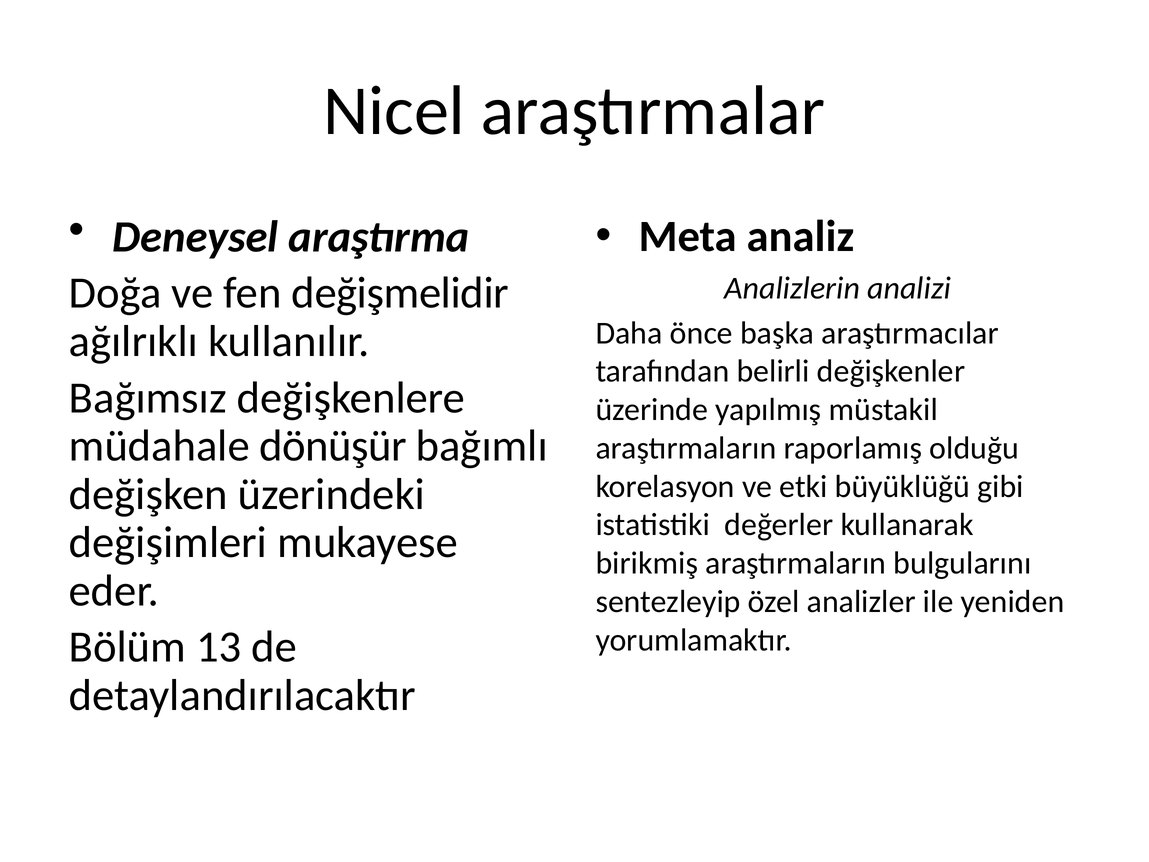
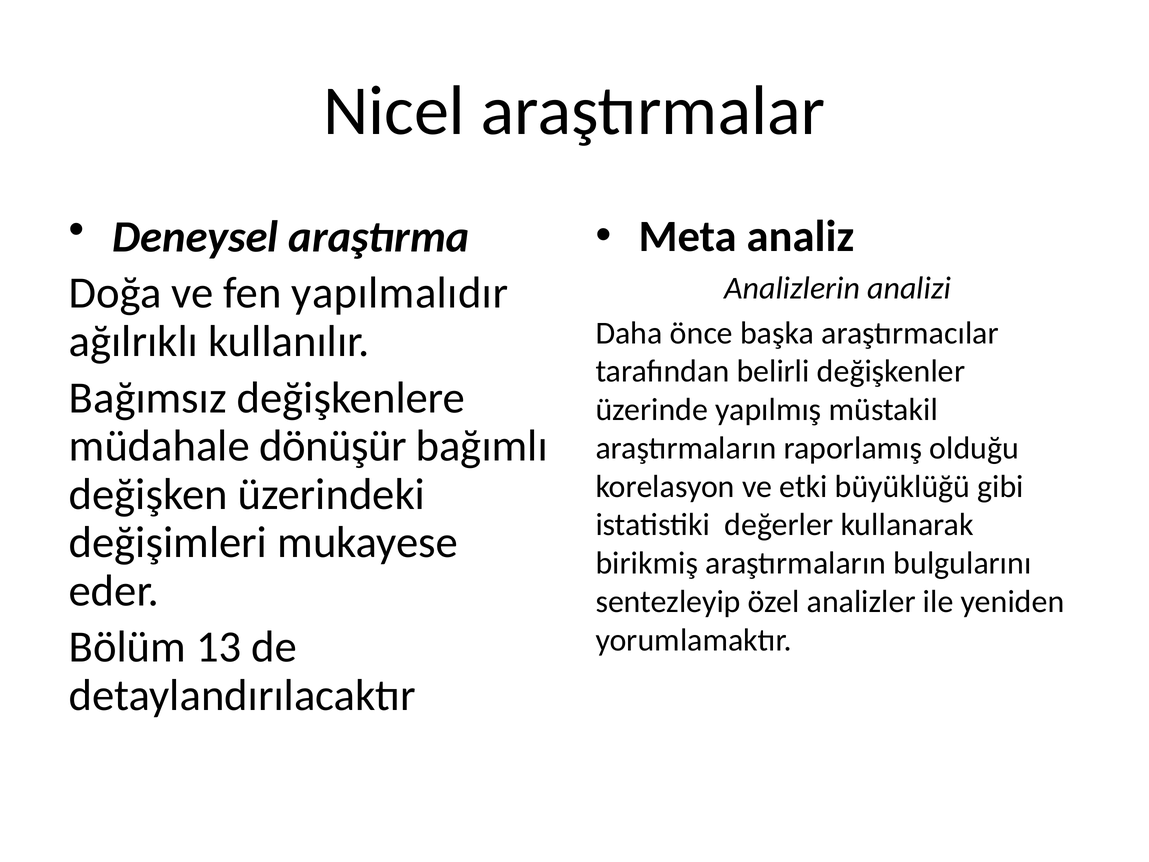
değişmelidir: değişmelidir -> yapılmalıdır (400, 293)
